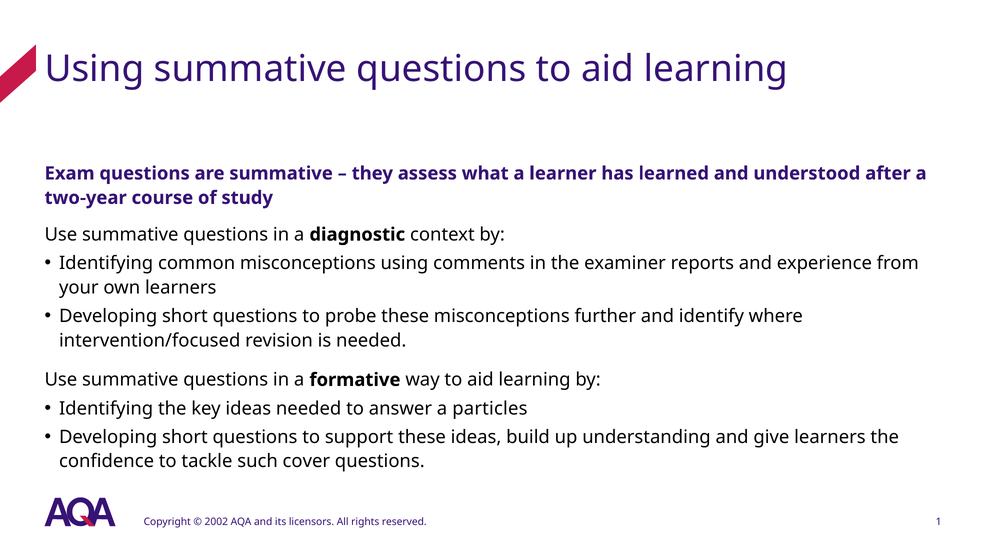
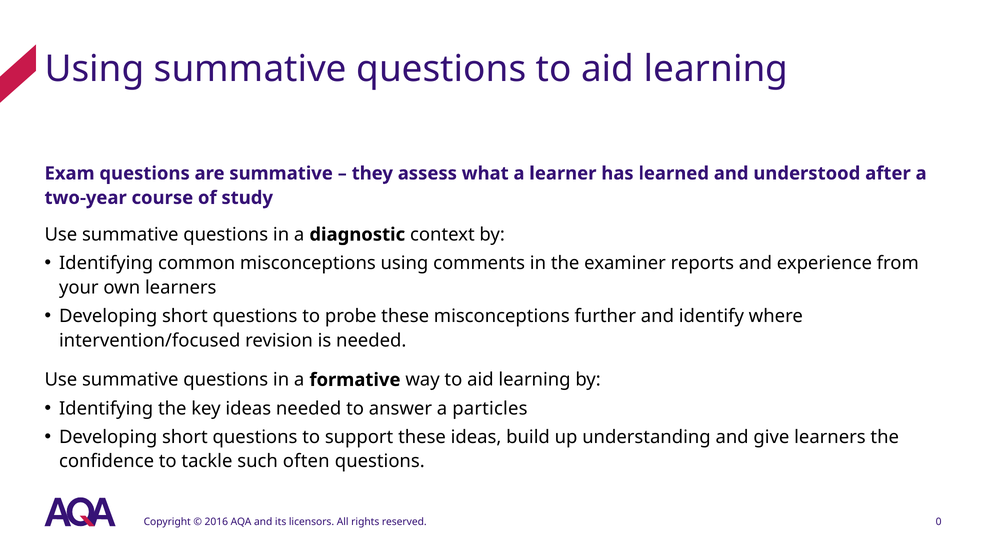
cover: cover -> often (306, 461)
2002: 2002 -> 2016 (216, 521)
1: 1 -> 0 (939, 521)
